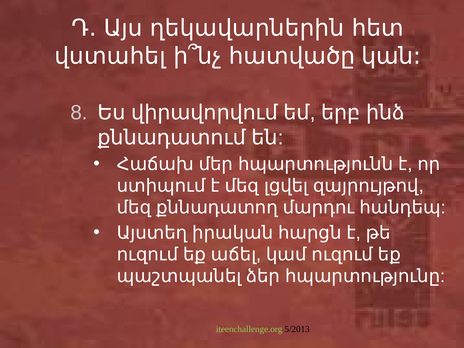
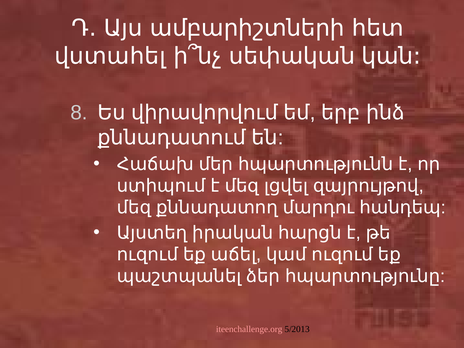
ղեկավարներին: ղեկավարներին -> ամբարիշտների (247, 28)
հատվածը: հատվածը -> սեփական (292, 56)
iteenchallenge.org colour: light green -> pink (249, 329)
